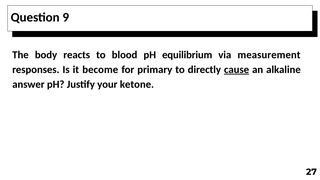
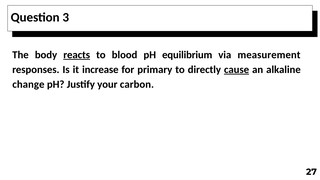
9: 9 -> 3 (66, 17)
reacts underline: none -> present (77, 55)
become: become -> increase (100, 70)
answer: answer -> change (28, 84)
ketone: ketone -> carbon (137, 84)
